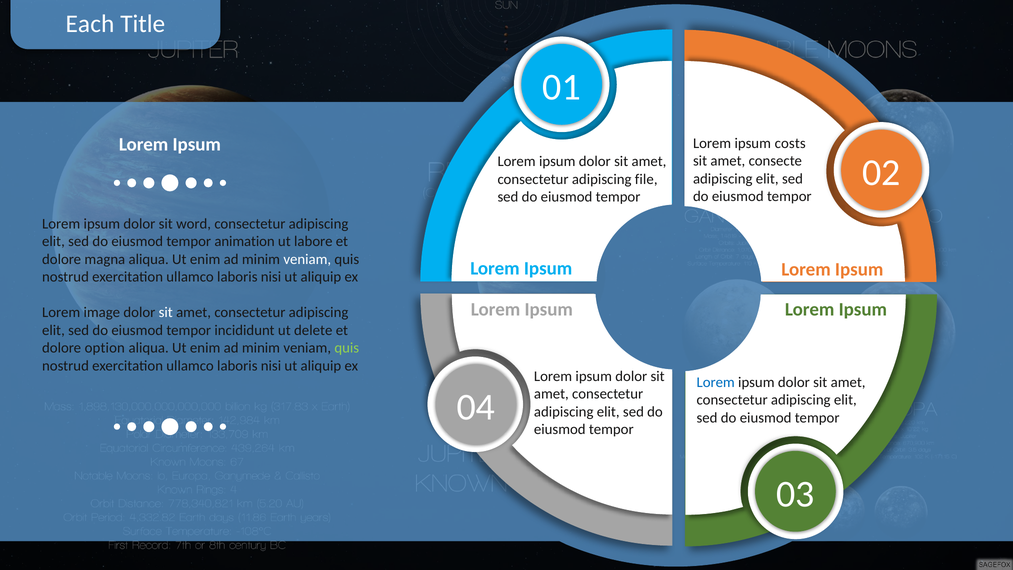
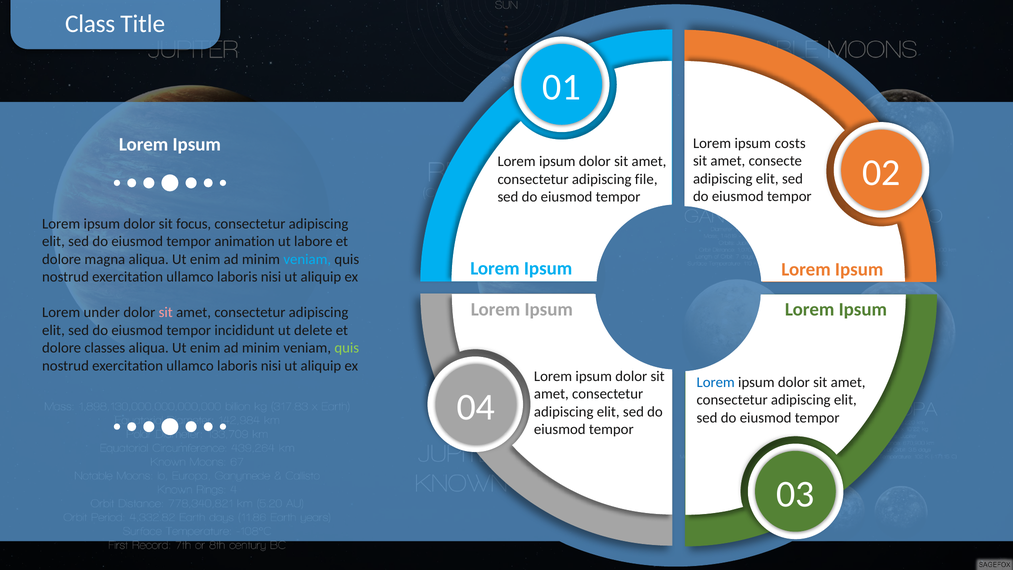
Each: Each -> Class (90, 24)
word: word -> focus (194, 224)
veniam colour: white -> light blue (307, 259)
image: image -> under (102, 312)
sit colour: white -> pink (166, 312)
option: option -> classes (105, 348)
